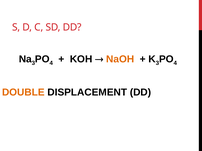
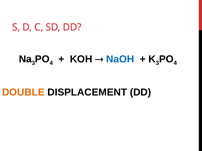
NaOH colour: orange -> blue (120, 59)
